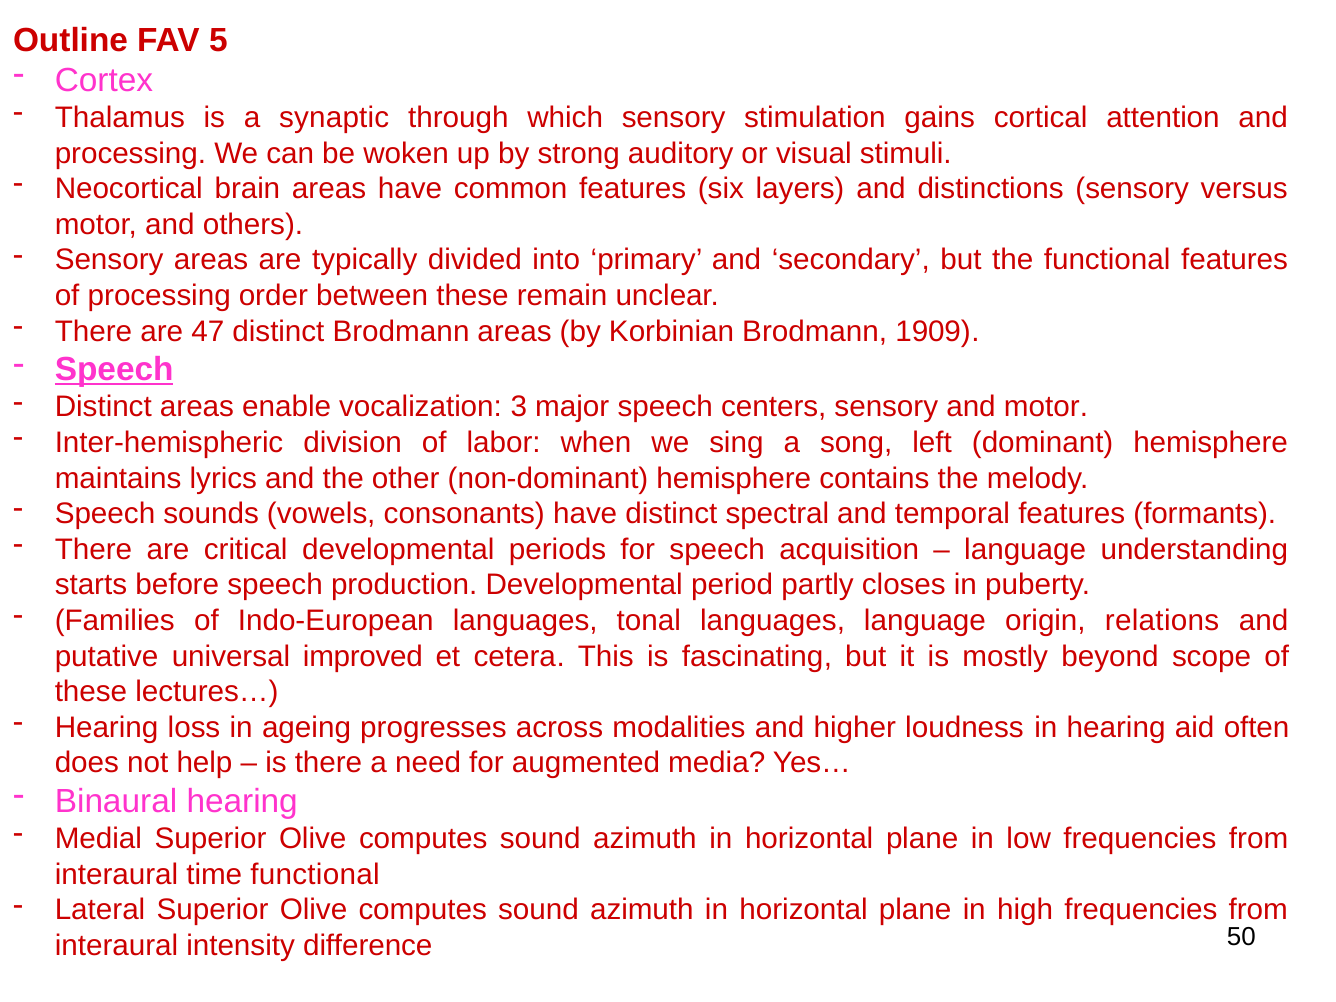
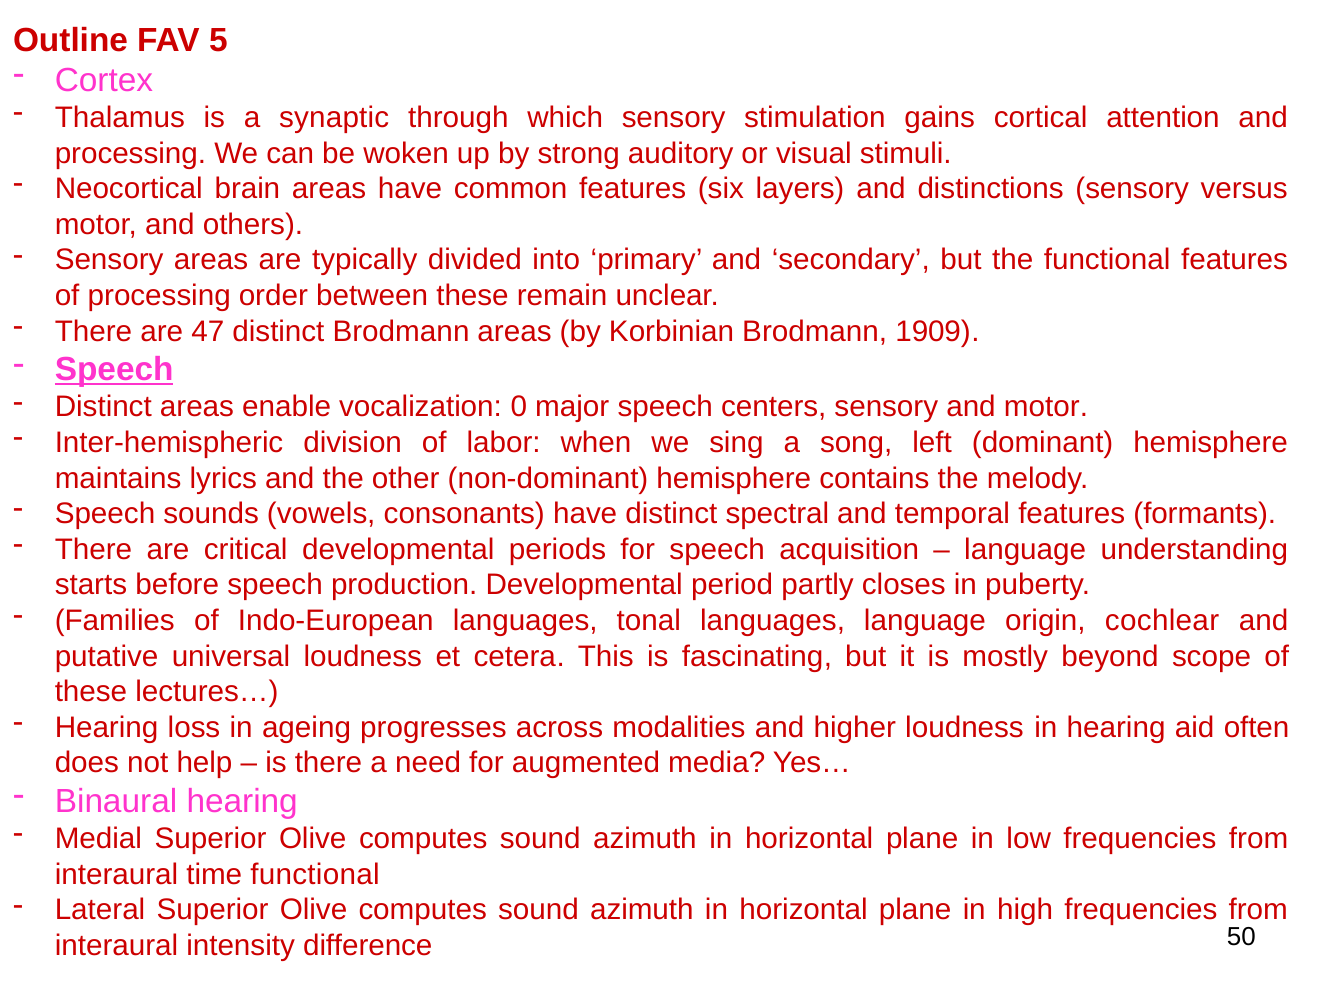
3: 3 -> 0 (519, 407)
relations: relations -> cochlear (1162, 621)
universal improved: improved -> loudness (363, 656)
